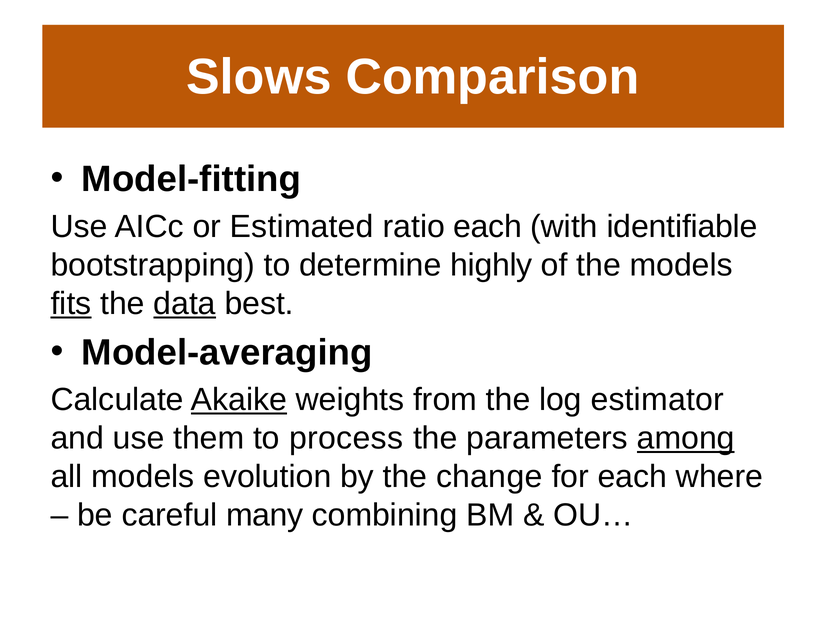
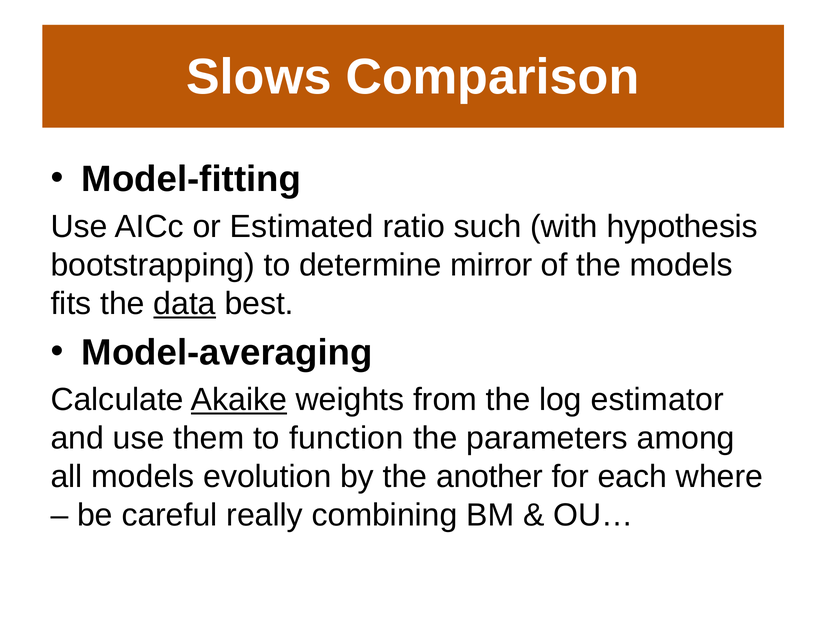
ratio each: each -> such (488, 227)
identifiable: identifiable -> hypothesis (682, 227)
highly: highly -> mirror (491, 265)
fits underline: present -> none (71, 304)
process: process -> function (346, 438)
among underline: present -> none (686, 438)
change: change -> another (490, 477)
many: many -> really (265, 515)
